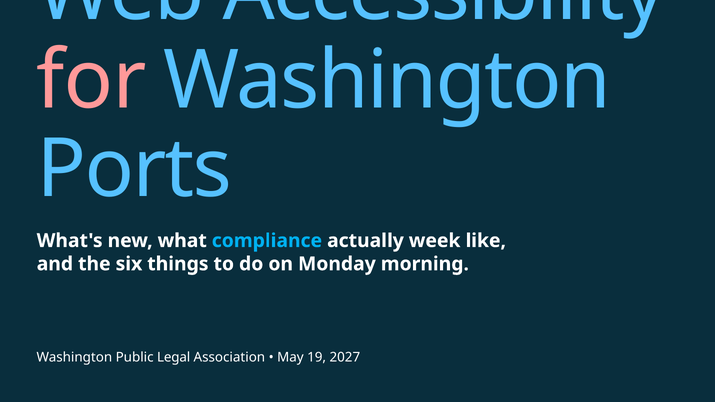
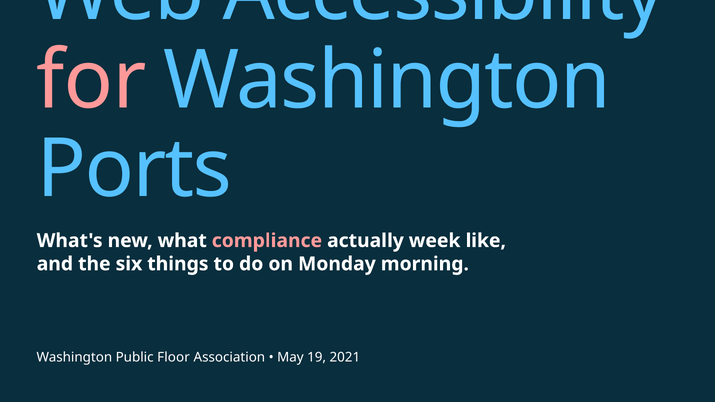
compliance colour: light blue -> pink (267, 241)
Legal: Legal -> Floor (174, 358)
2027: 2027 -> 2021 (345, 358)
